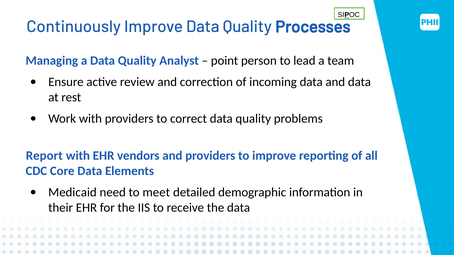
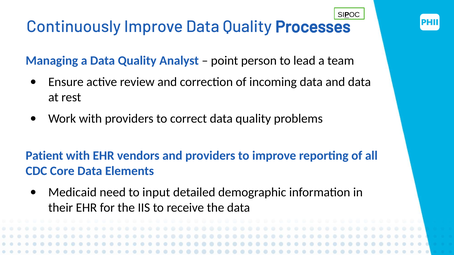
Report: Report -> Patient (44, 156)
meet: meet -> input (156, 193)
